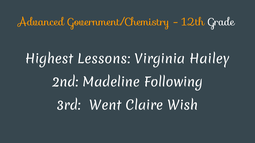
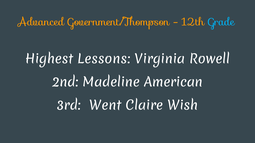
Government/Chemistry: Government/Chemistry -> Government/Thompson (119, 22)
Grade colour: white -> light blue (221, 22)
Hailey: Hailey -> Rowell (210, 59)
Following: Following -> American (173, 83)
